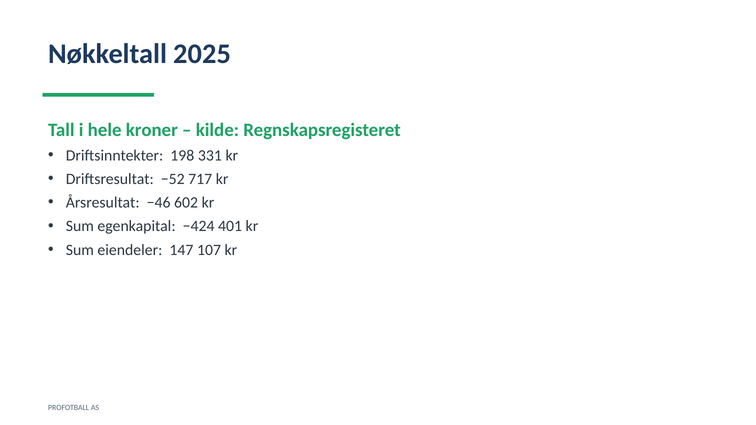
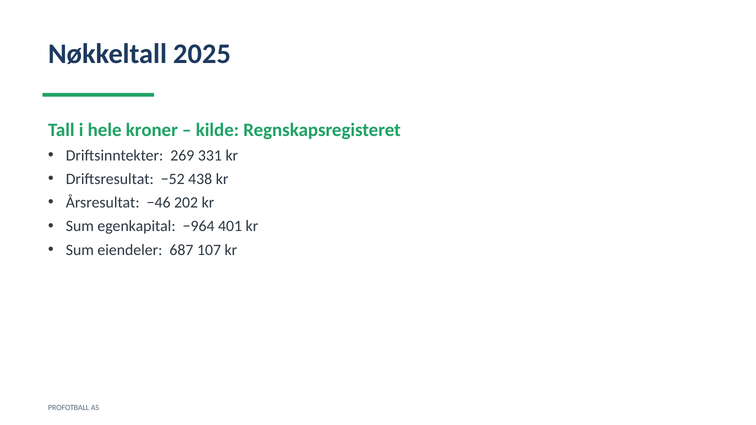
198: 198 -> 269 (182, 155)
717: 717 -> 438 (200, 179)
602: 602 -> 202 (186, 203)
−424: −424 -> −964 (199, 226)
147: 147 -> 687 (181, 250)
